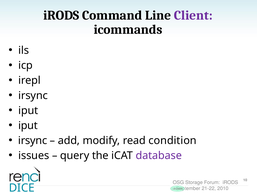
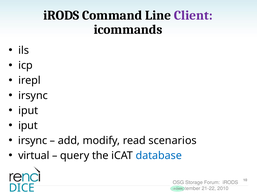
condition: condition -> scenarios (173, 140)
issues: issues -> virtual (34, 155)
database colour: purple -> blue (159, 155)
